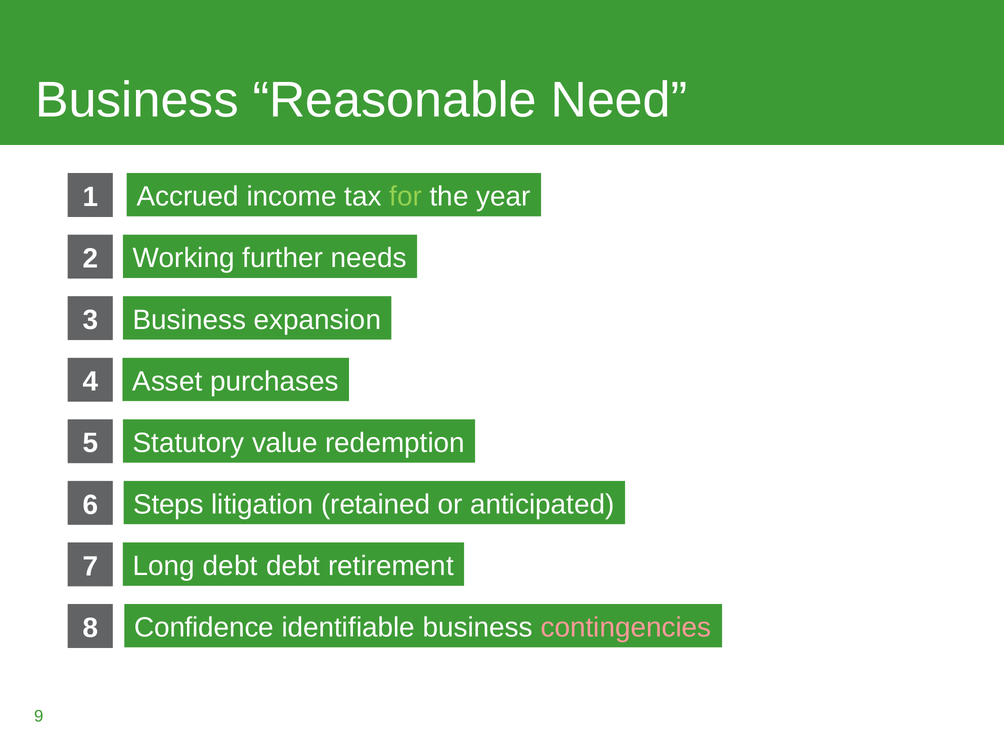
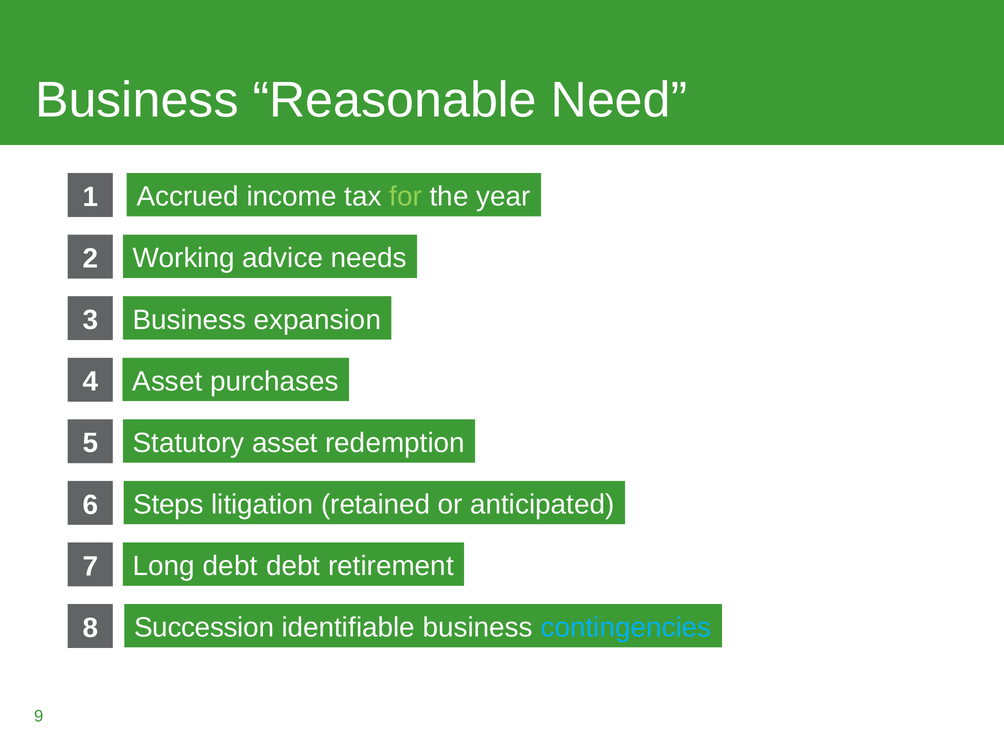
further: further -> advice (283, 258)
Statutory value: value -> asset (285, 443)
Confidence: Confidence -> Succession (204, 628)
contingencies colour: pink -> light blue (626, 628)
